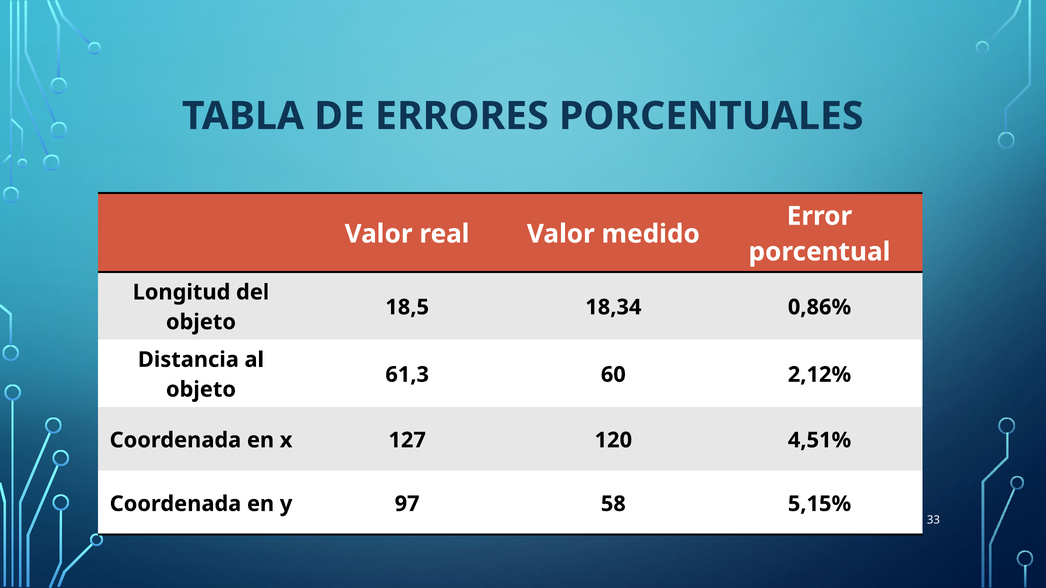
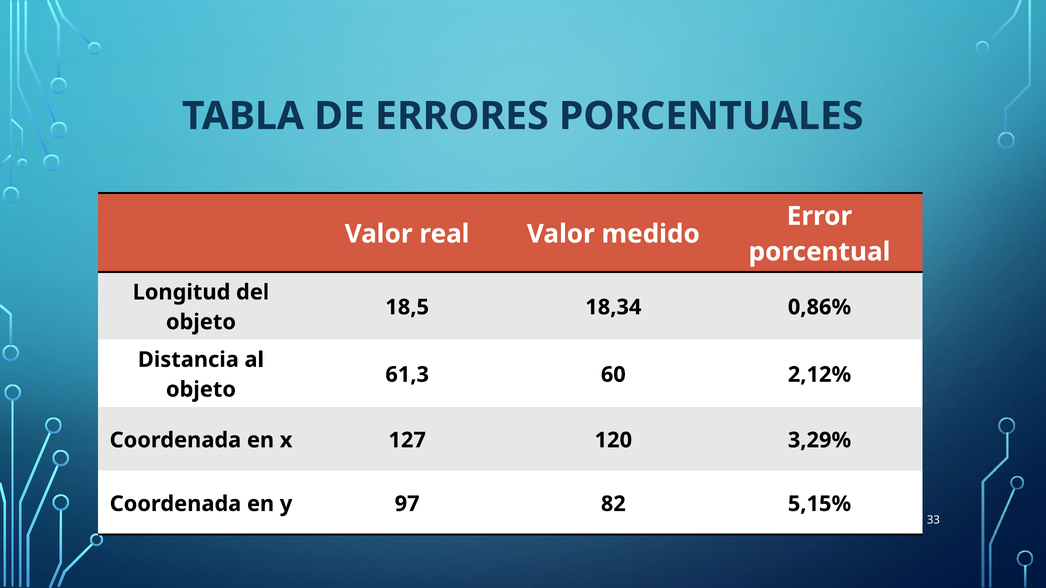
4,51%: 4,51% -> 3,29% (820, 440)
58: 58 -> 82 (613, 504)
